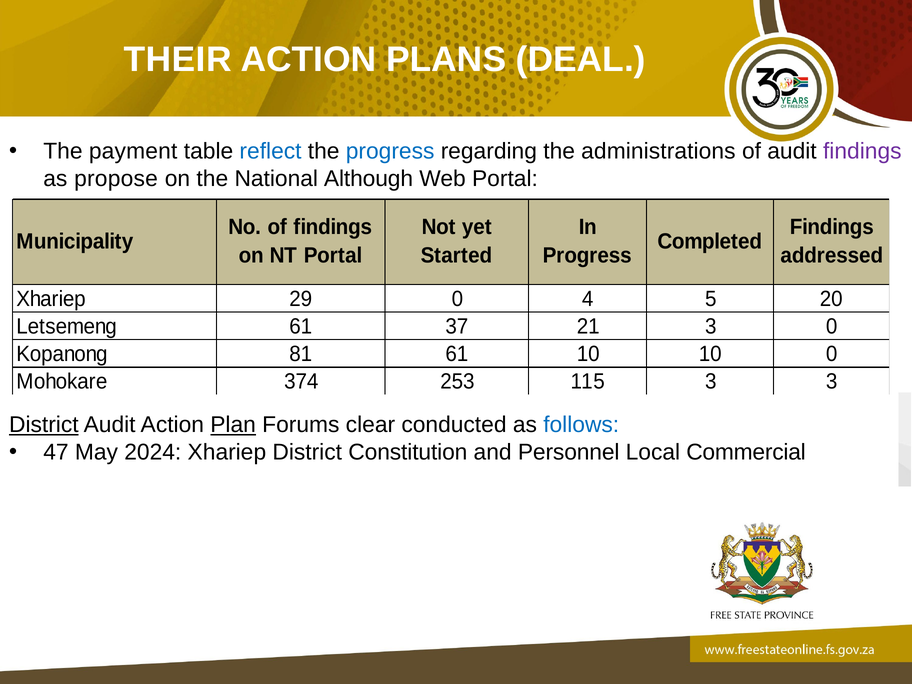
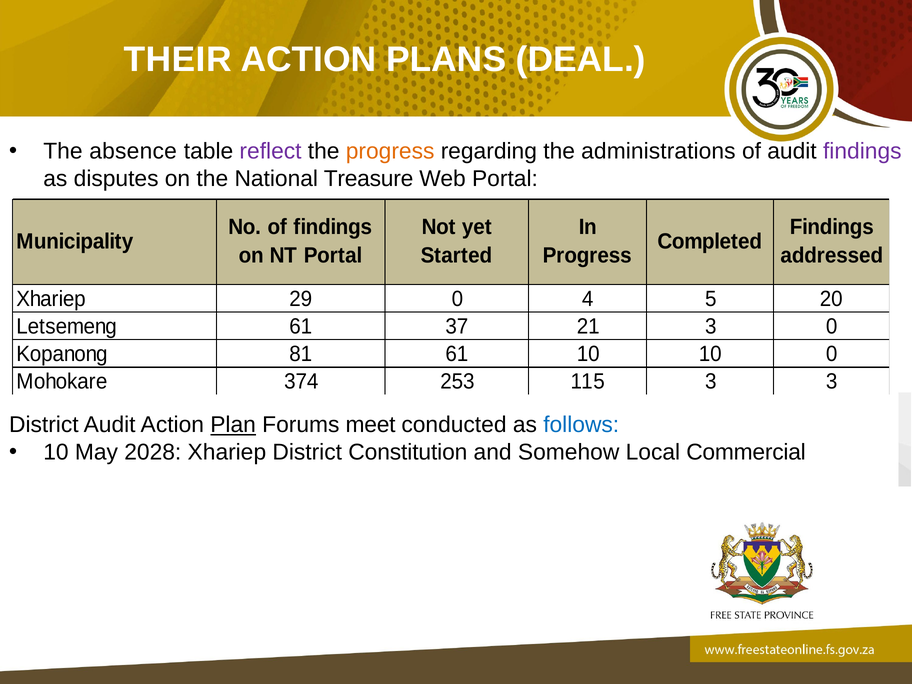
payment: payment -> absence (133, 151)
reflect colour: blue -> purple (271, 151)
progress colour: blue -> orange (390, 151)
propose: propose -> disputes (116, 179)
Although: Although -> Treasure (369, 179)
District underline: present -> none (44, 425)
clear: clear -> meet (371, 425)
47: 47 -> 10 (56, 452)
2024: 2024 -> 2028 (153, 452)
Personnel: Personnel -> Somehow (569, 452)
